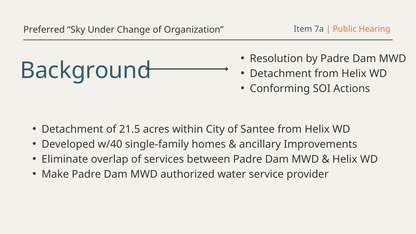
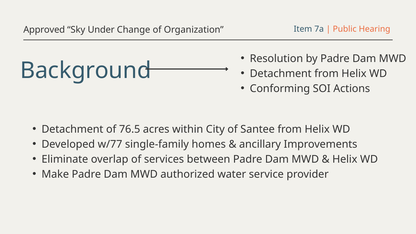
Preferred: Preferred -> Approved (44, 30)
21.5: 21.5 -> 76.5 (130, 129)
w/40: w/40 -> w/77 (110, 144)
